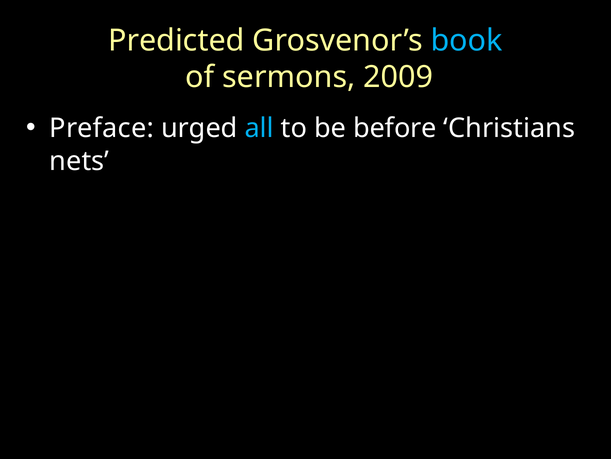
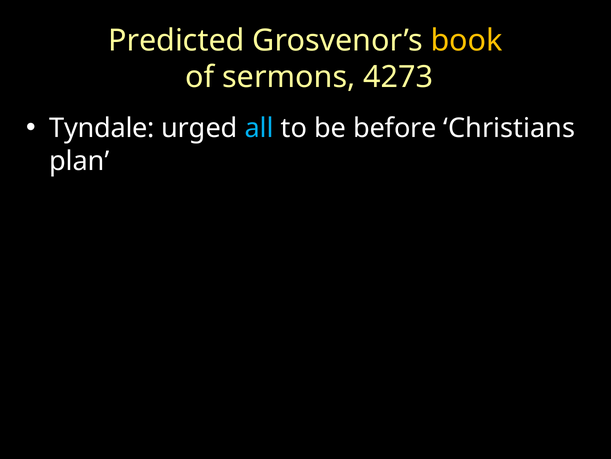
book colour: light blue -> yellow (467, 40)
2009: 2009 -> 4273 (398, 77)
Preface: Preface -> Tyndale (102, 128)
nets: nets -> plan (79, 161)
